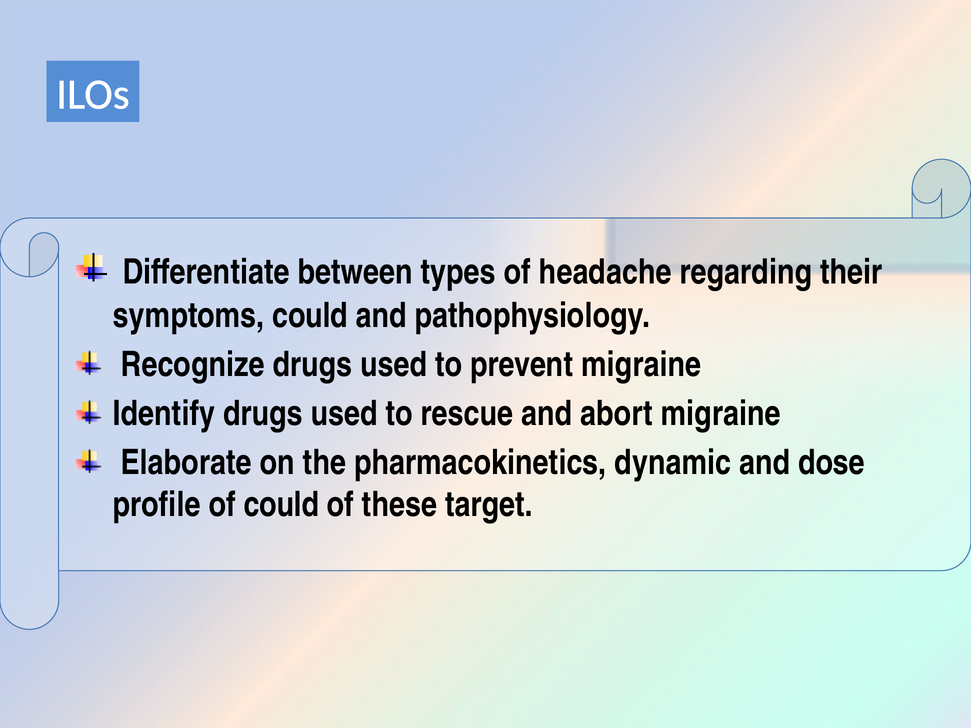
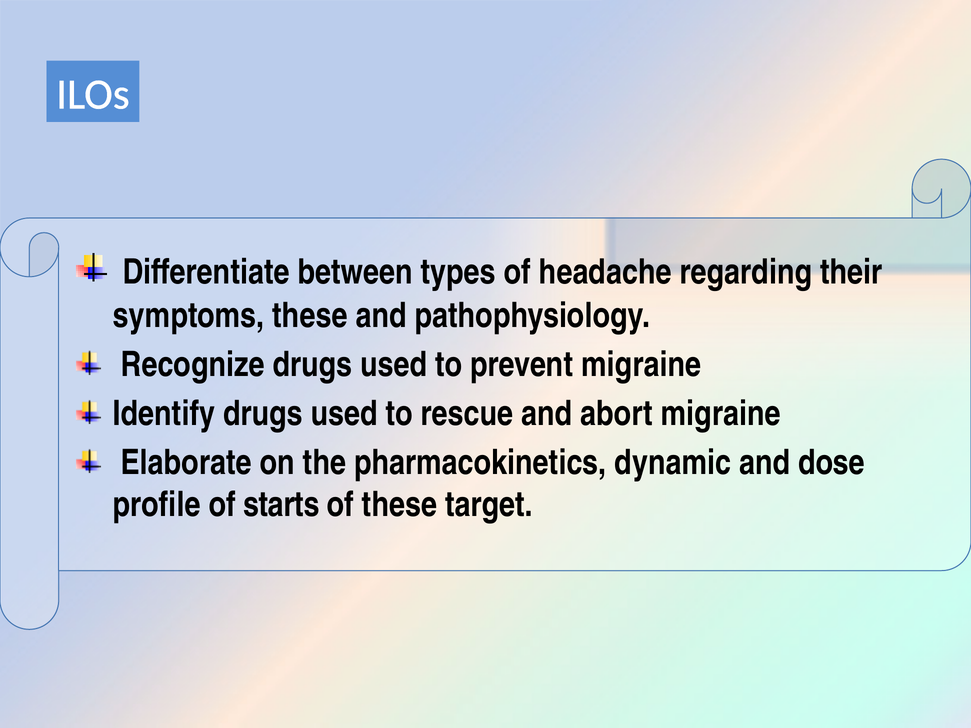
symptoms could: could -> these (310, 316)
of could: could -> starts (281, 505)
